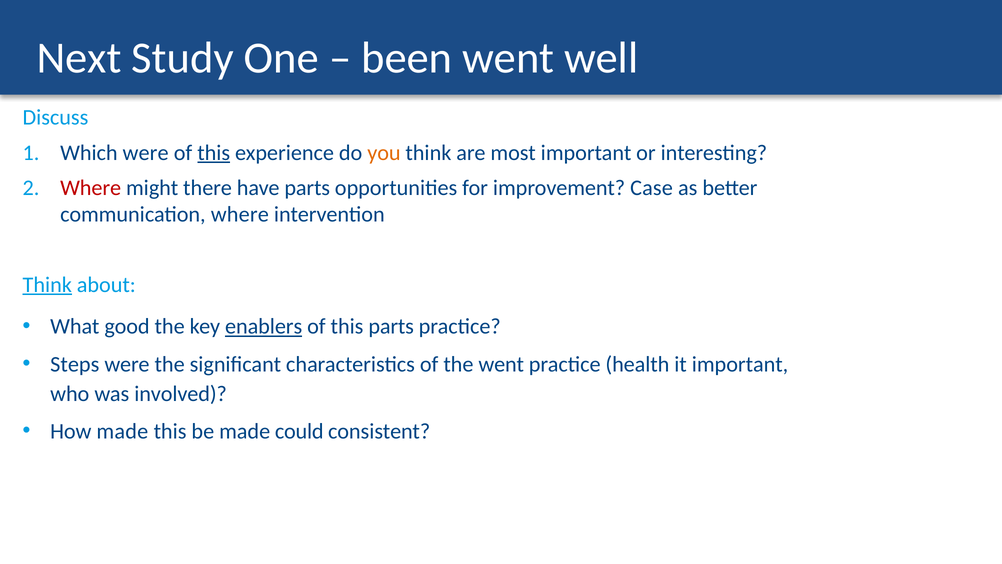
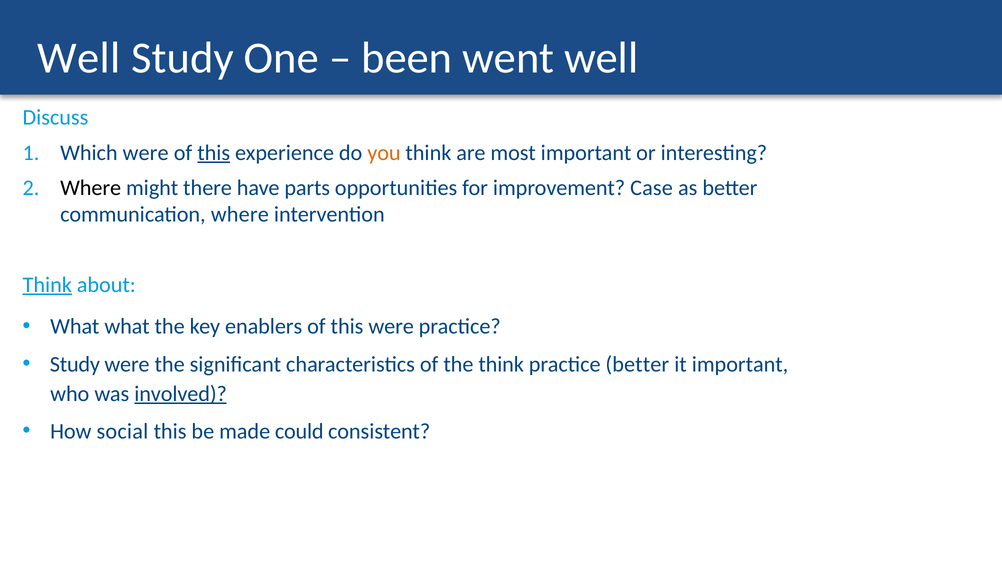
Next: Next -> Well (79, 58)
Where colour: red -> black (91, 188)
What good: good -> what (127, 326)
enablers underline: present -> none (264, 326)
this parts: parts -> were (391, 326)
Steps: Steps -> Study (75, 364)
the went: went -> think (501, 364)
practice health: health -> better (637, 364)
involved underline: none -> present (181, 393)
How made: made -> social (122, 431)
